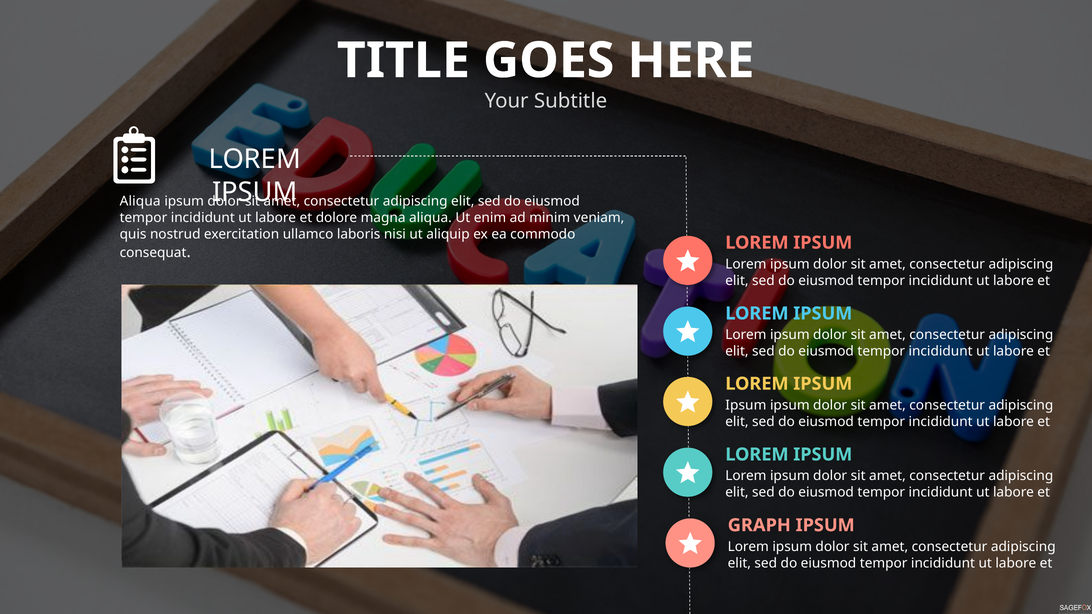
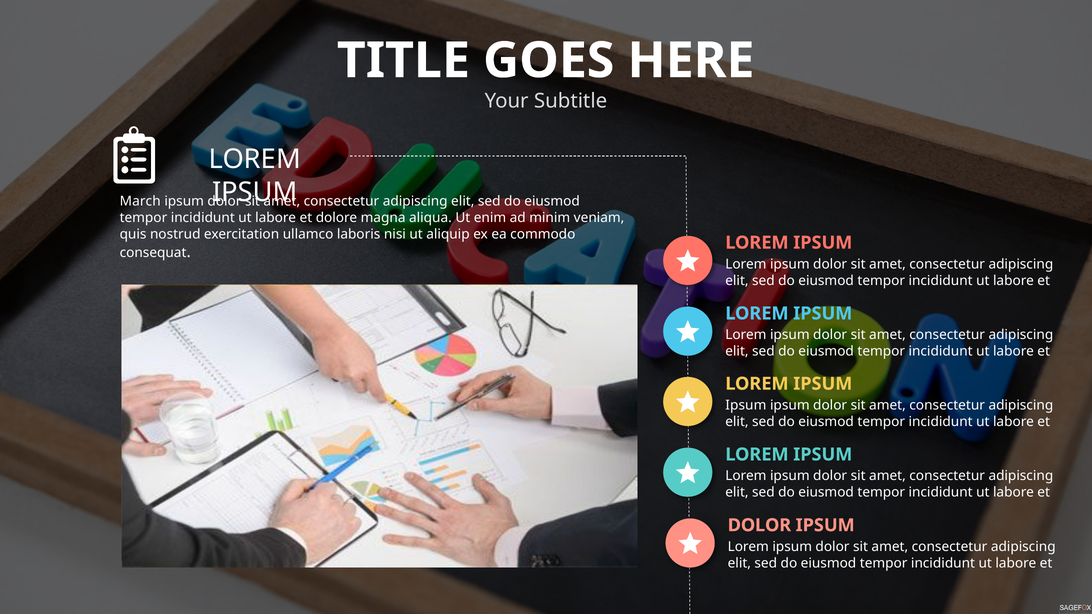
Aliqua: Aliqua -> March (140, 202)
GRAPH: GRAPH -> DOLOR (759, 525)
